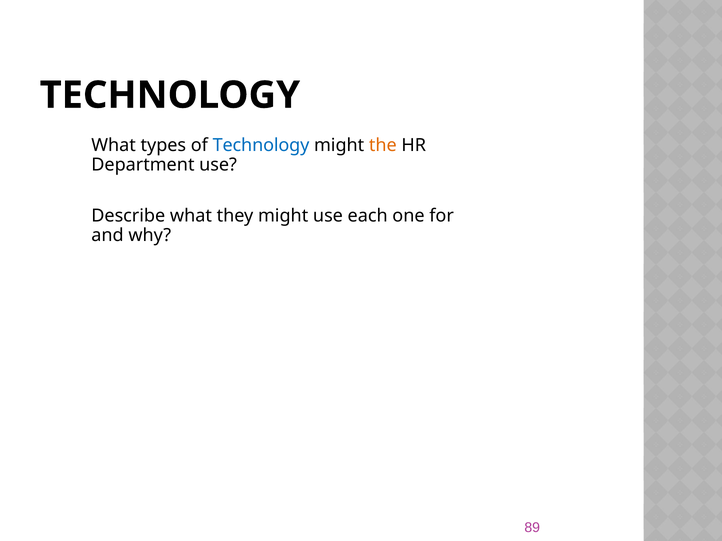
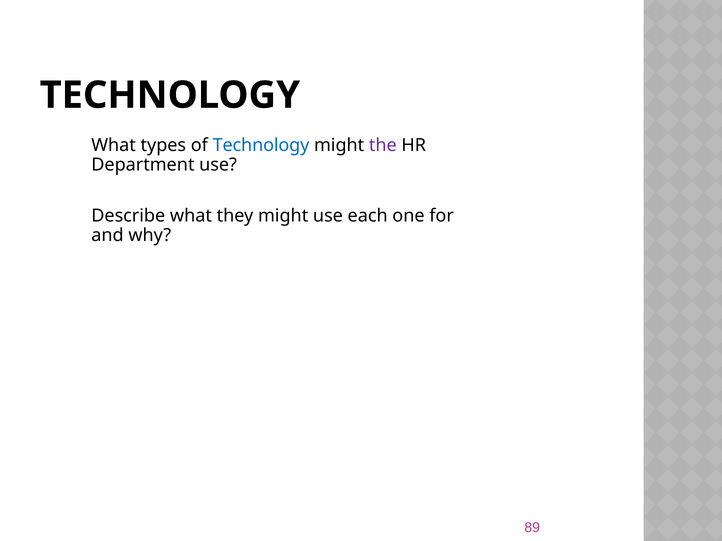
the colour: orange -> purple (383, 146)
